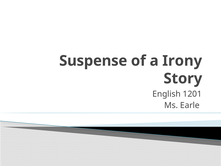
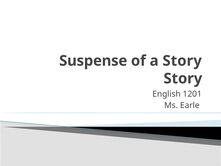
a Irony: Irony -> Story (182, 61)
